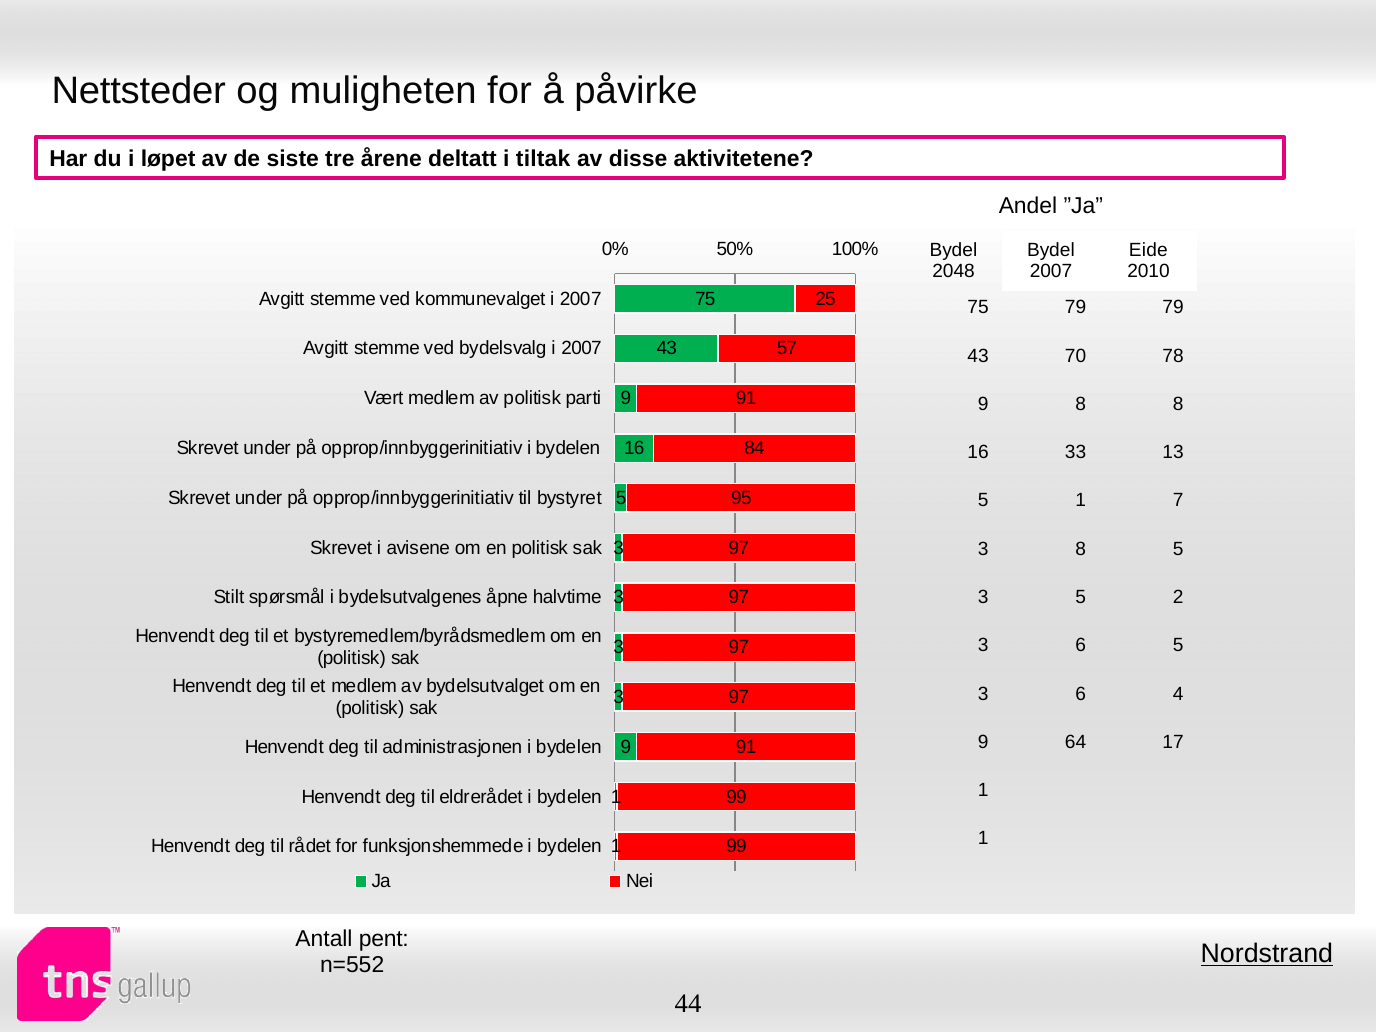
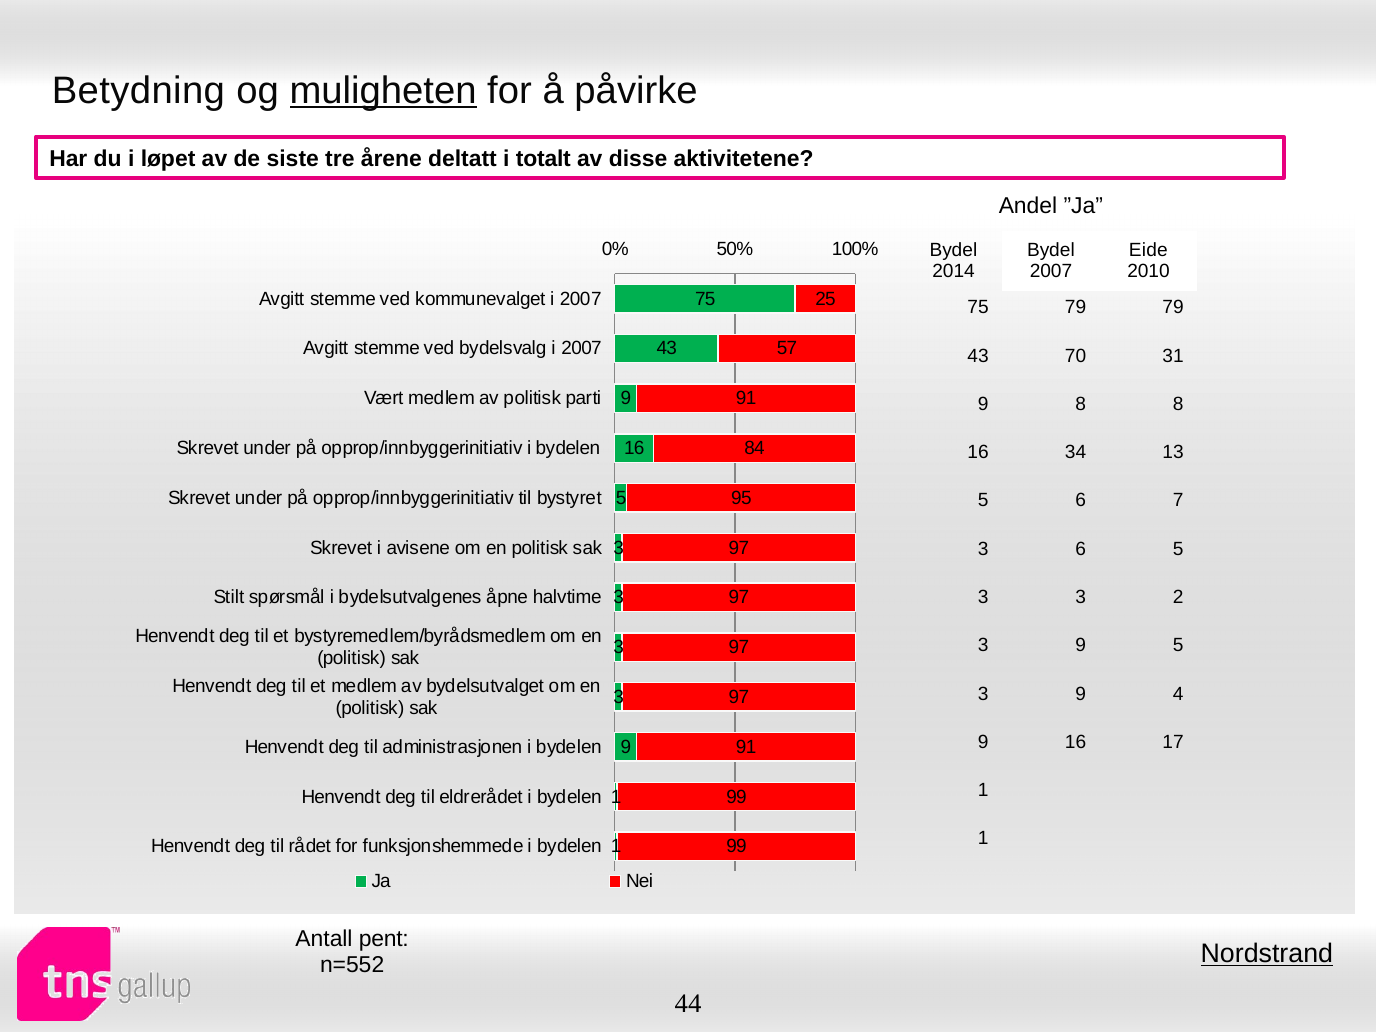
Nettsteder: Nettsteder -> Betydning (138, 91)
muligheten underline: none -> present (383, 91)
tiltak: tiltak -> totalt (543, 159)
2048: 2048 -> 2014 (954, 272)
78: 78 -> 31 (1173, 356)
33: 33 -> 34 (1076, 452)
5 1: 1 -> 6 (1081, 501)
3 8: 8 -> 6 (1081, 549)
5: 5 -> 3 (1081, 597)
6: 6 -> 9 (1081, 645)
6: 6 -> 9 (1081, 694)
64: 64 -> 16 (1076, 742)
